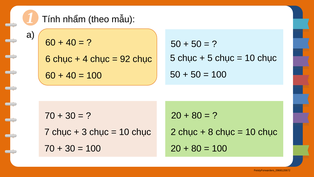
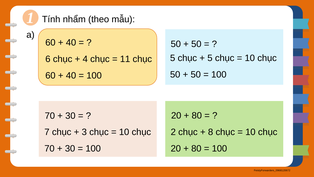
92: 92 -> 11 (125, 59)
